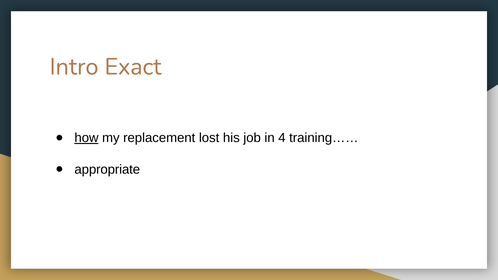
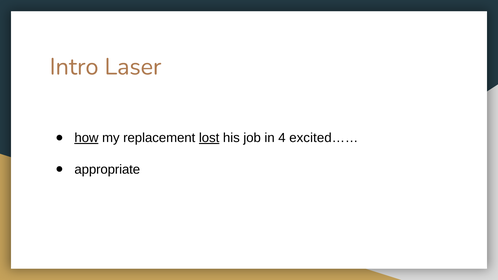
Exact: Exact -> Laser (133, 67)
lost underline: none -> present (209, 138)
training……: training…… -> excited…… (324, 138)
